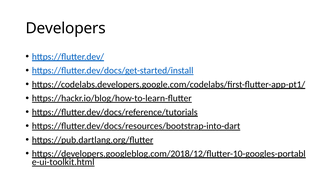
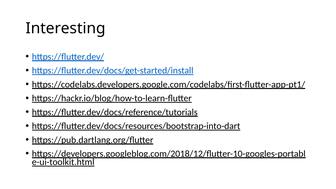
Developers: Developers -> Interesting (66, 28)
